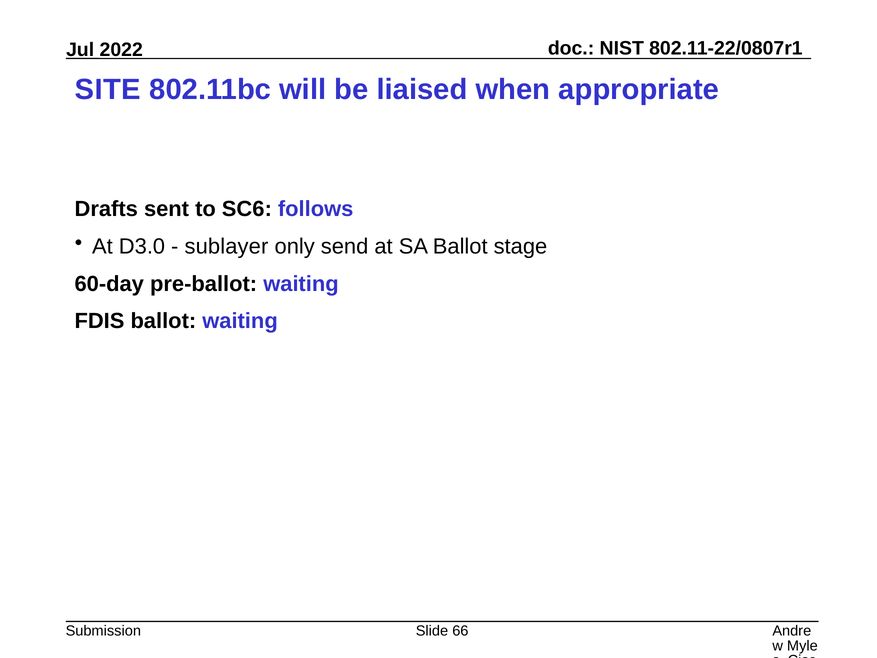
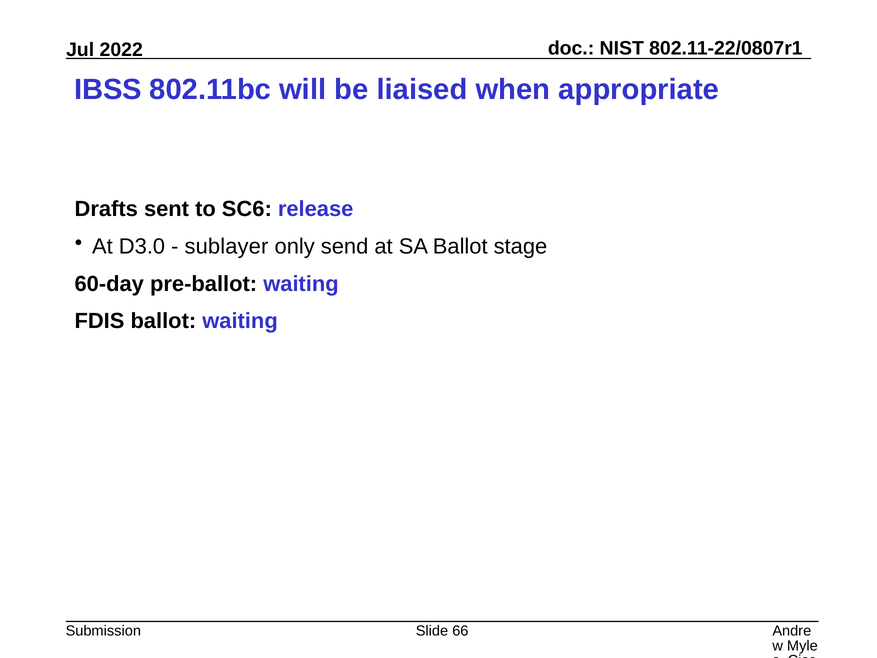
SITE: SITE -> IBSS (108, 90)
follows: follows -> release (316, 209)
